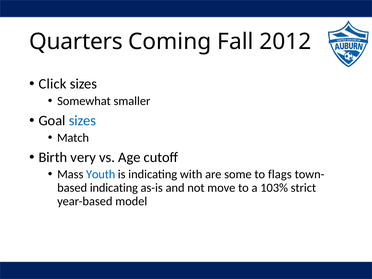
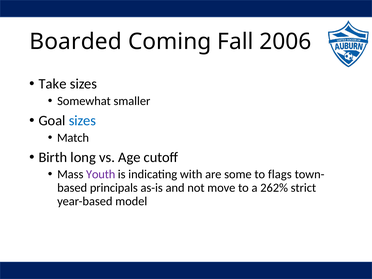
Quarters: Quarters -> Boarded (76, 42)
2012: 2012 -> 2006 (285, 42)
Click: Click -> Take (53, 84)
very: very -> long (83, 157)
Youth colour: blue -> purple (101, 174)
indicating: indicating -> principals (114, 188)
103%: 103% -> 262% (274, 188)
